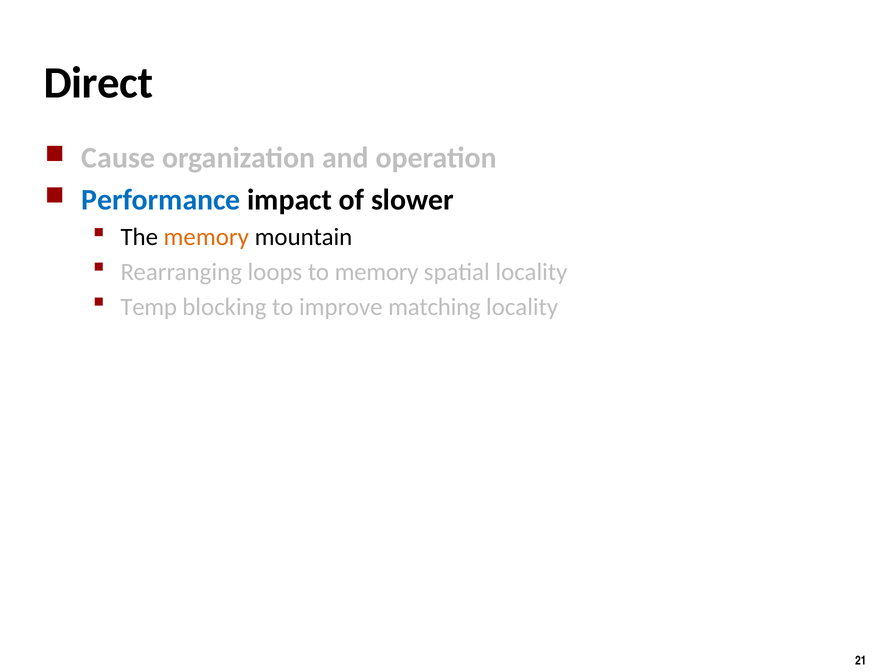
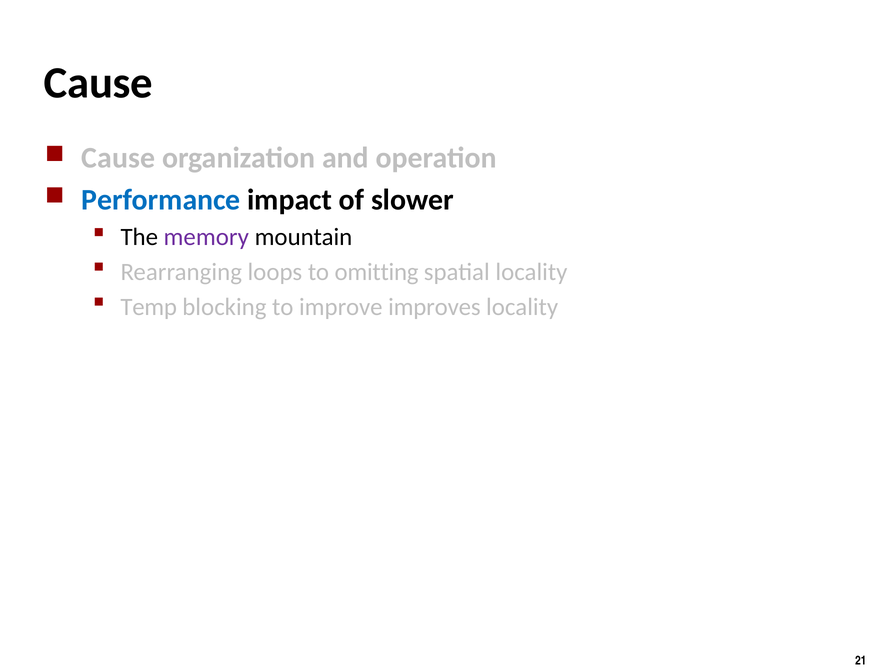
Direct: Direct -> Cause (98, 83)
memory colour: orange -> purple (206, 237)
to memory: memory -> omitting (377, 272)
matching: matching -> improves (434, 307)
